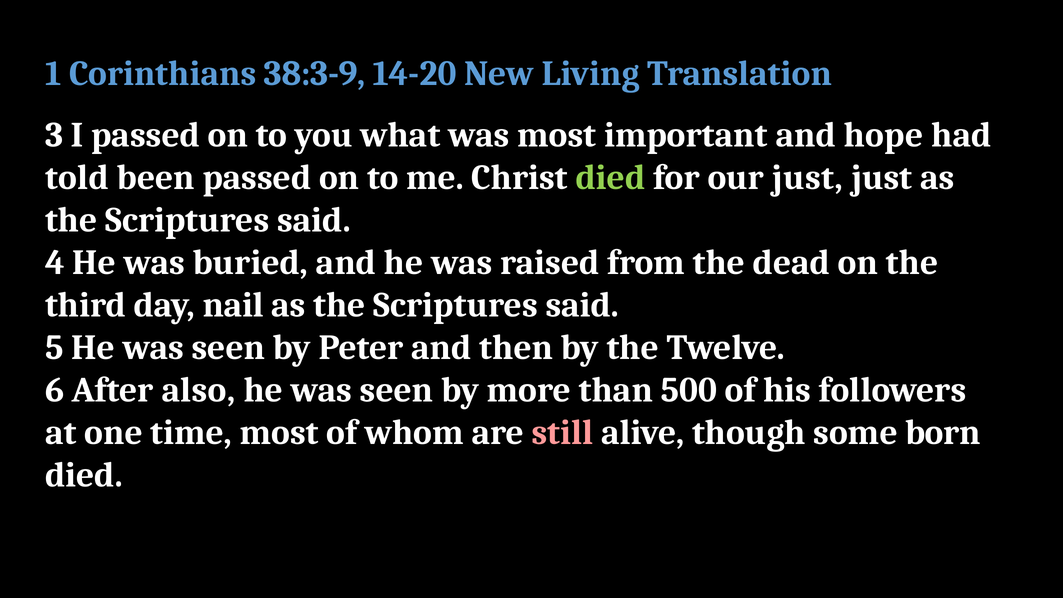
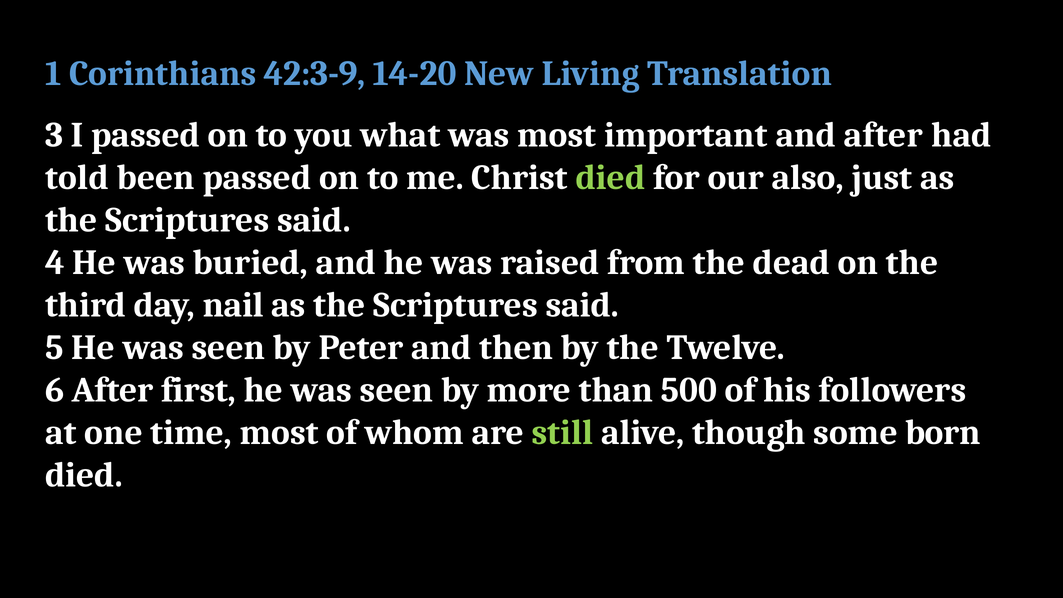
38:3-9: 38:3-9 -> 42:3-9 (315, 73)
and hope: hope -> after (883, 135)
our just: just -> also (808, 177)
also: also -> first (199, 390)
still colour: pink -> light green (563, 433)
